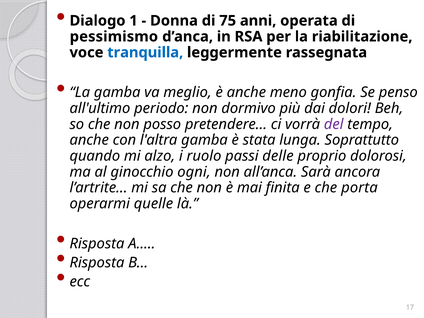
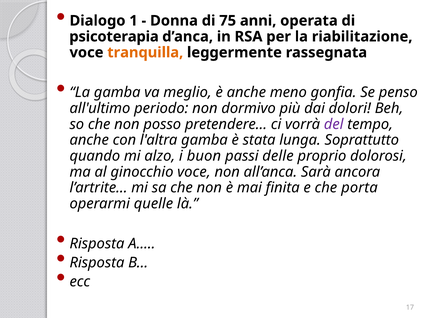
pessimismo: pessimismo -> psicoterapia (114, 37)
tranquilla colour: blue -> orange (145, 52)
ruolo: ruolo -> buon (204, 156)
ginocchio ogni: ogni -> voce (194, 172)
